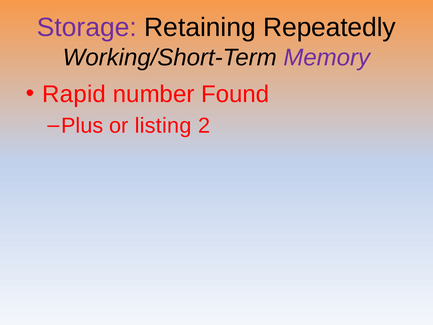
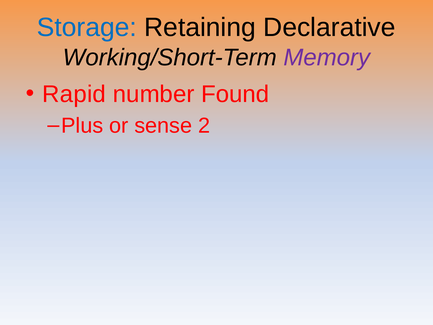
Storage colour: purple -> blue (87, 27)
Repeatedly: Repeatedly -> Declarative (329, 27)
listing: listing -> sense (163, 126)
